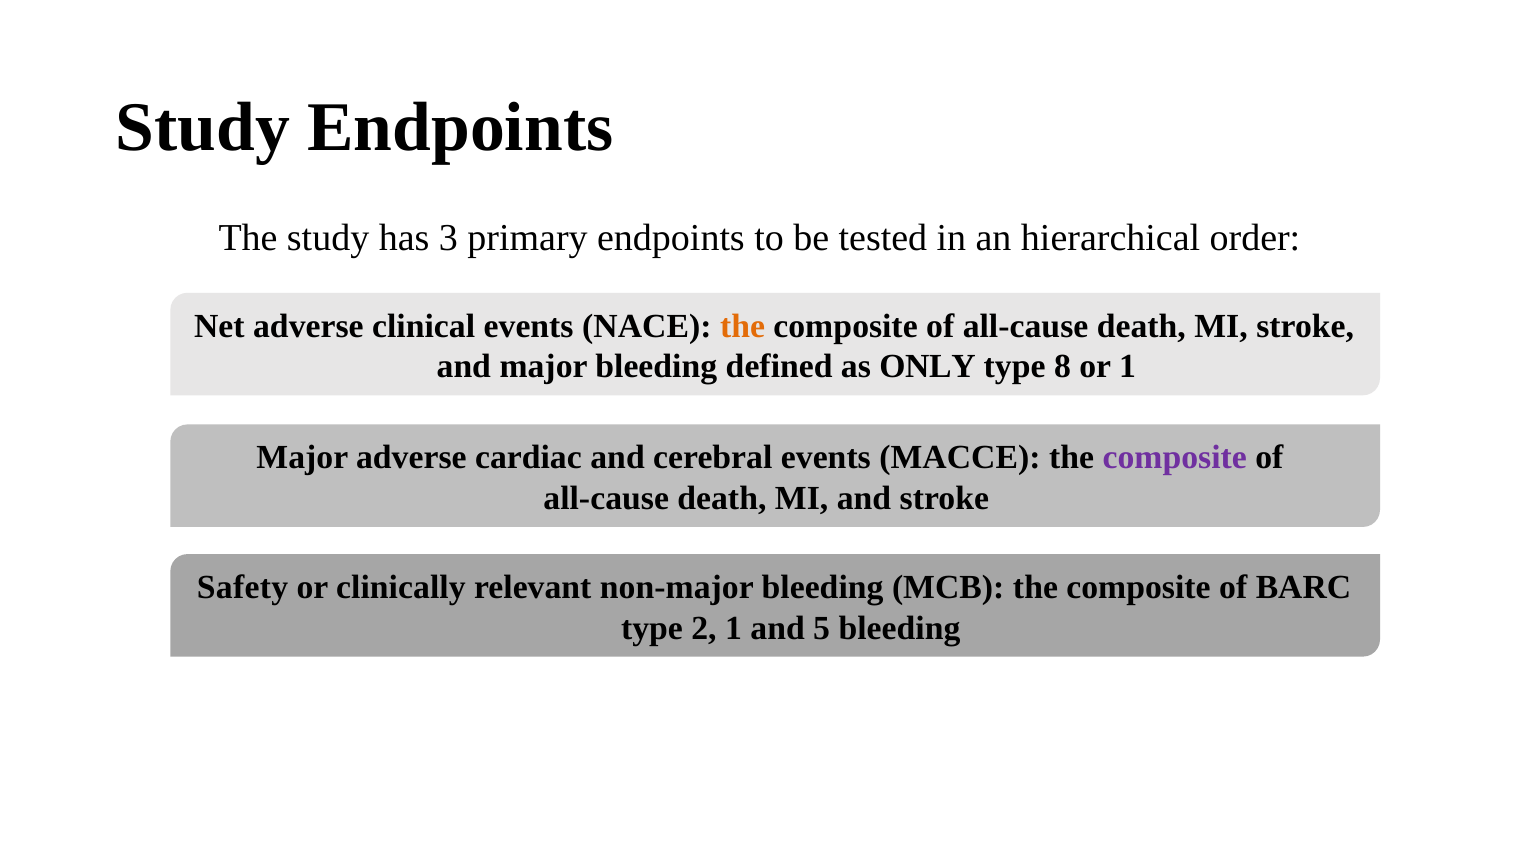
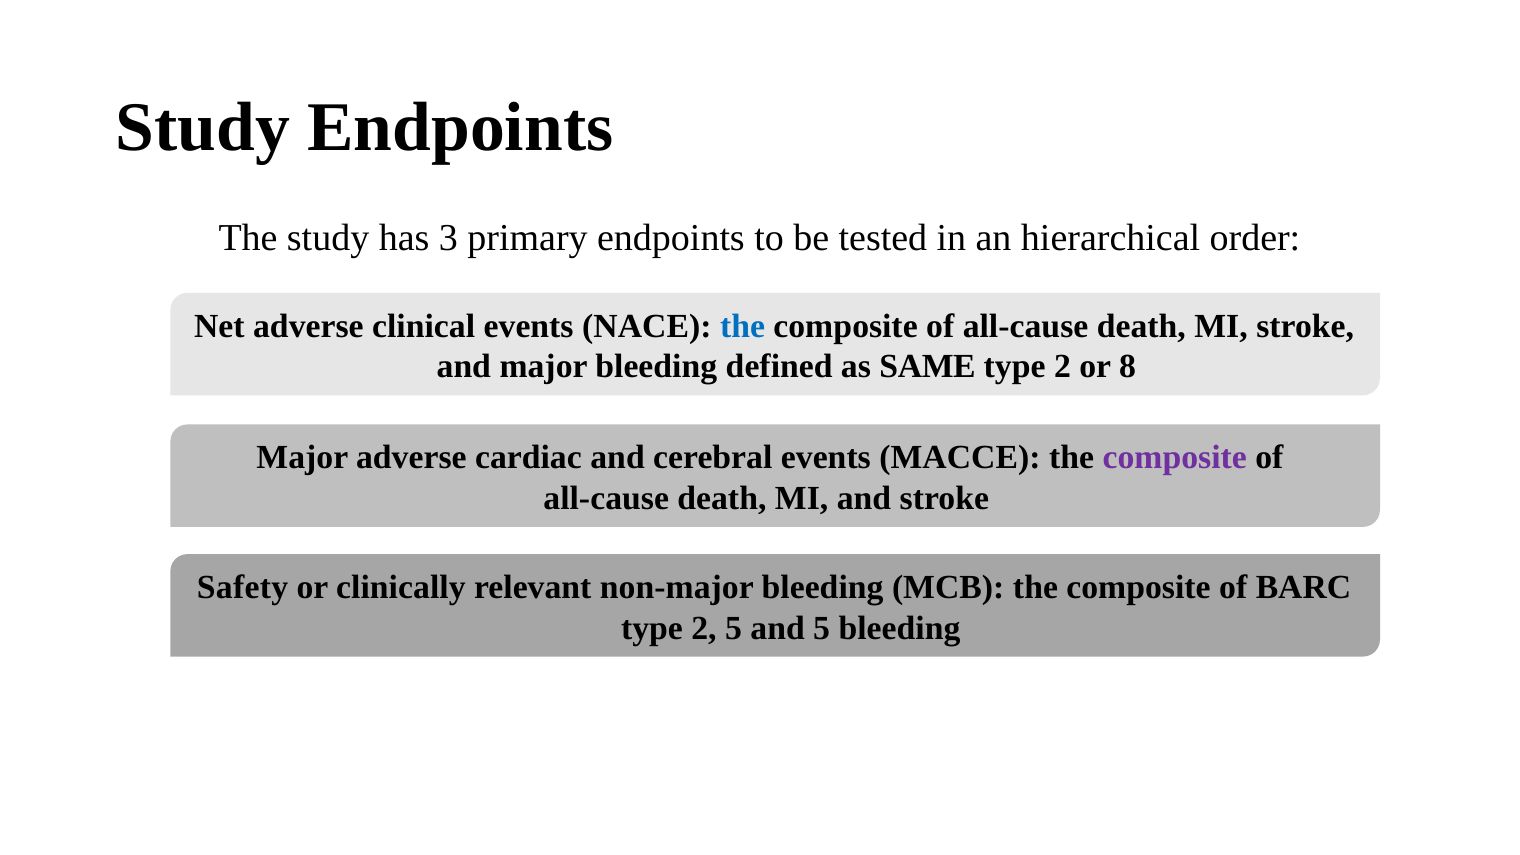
the colour: orange -> blue (743, 326)
ONLY: ONLY -> SAME (928, 367)
8: 8 -> 2 (1062, 367)
or 1: 1 -> 8 (1128, 367)
2 1: 1 -> 5 (733, 628)
